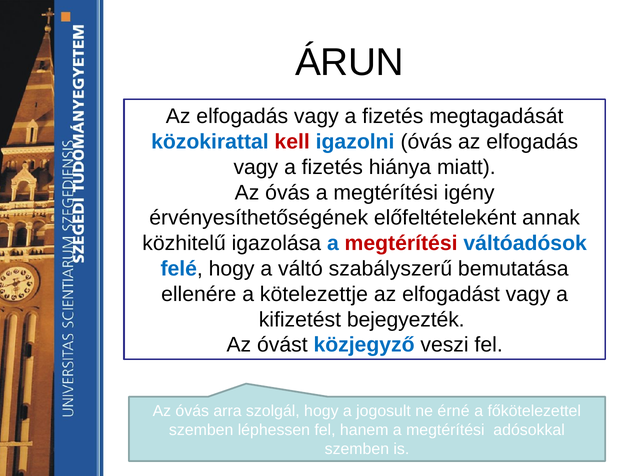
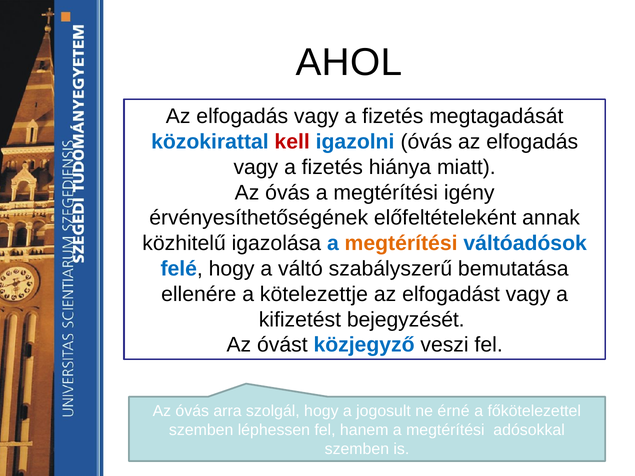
ÁRUN: ÁRUN -> AHOL (349, 62)
megtérítési colour: red -> orange (401, 244)
bejegyezték: bejegyezték -> bejegyzését (406, 320)
